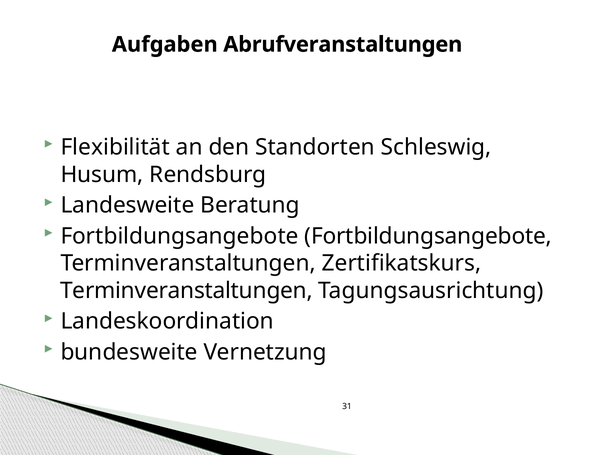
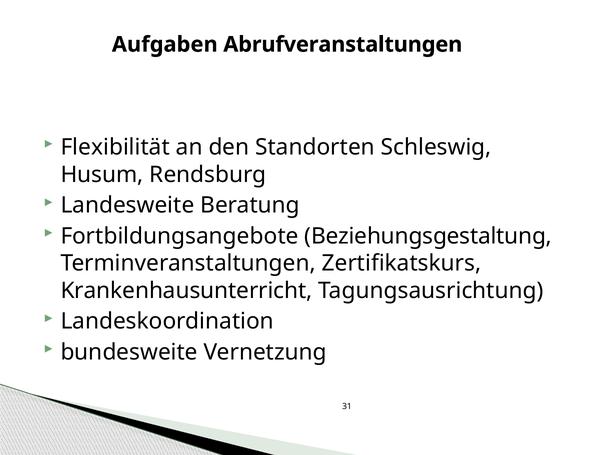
Fortbildungsangebote Fortbildungsangebote: Fortbildungsangebote -> Beziehungsgestaltung (428, 236)
Terminveranstaltungen: Terminveranstaltungen -> Krankenhausunterricht (186, 290)
